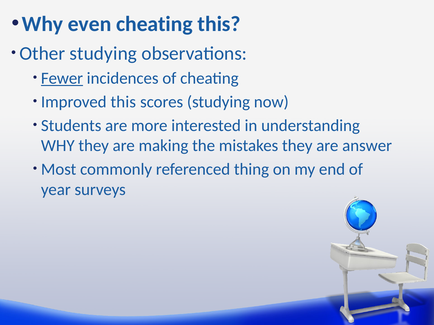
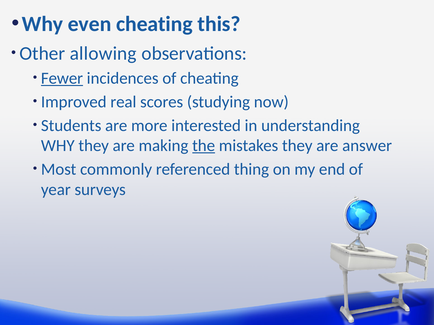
Other studying: studying -> allowing (103, 53)
Improved this: this -> real (123, 102)
the underline: none -> present (204, 146)
